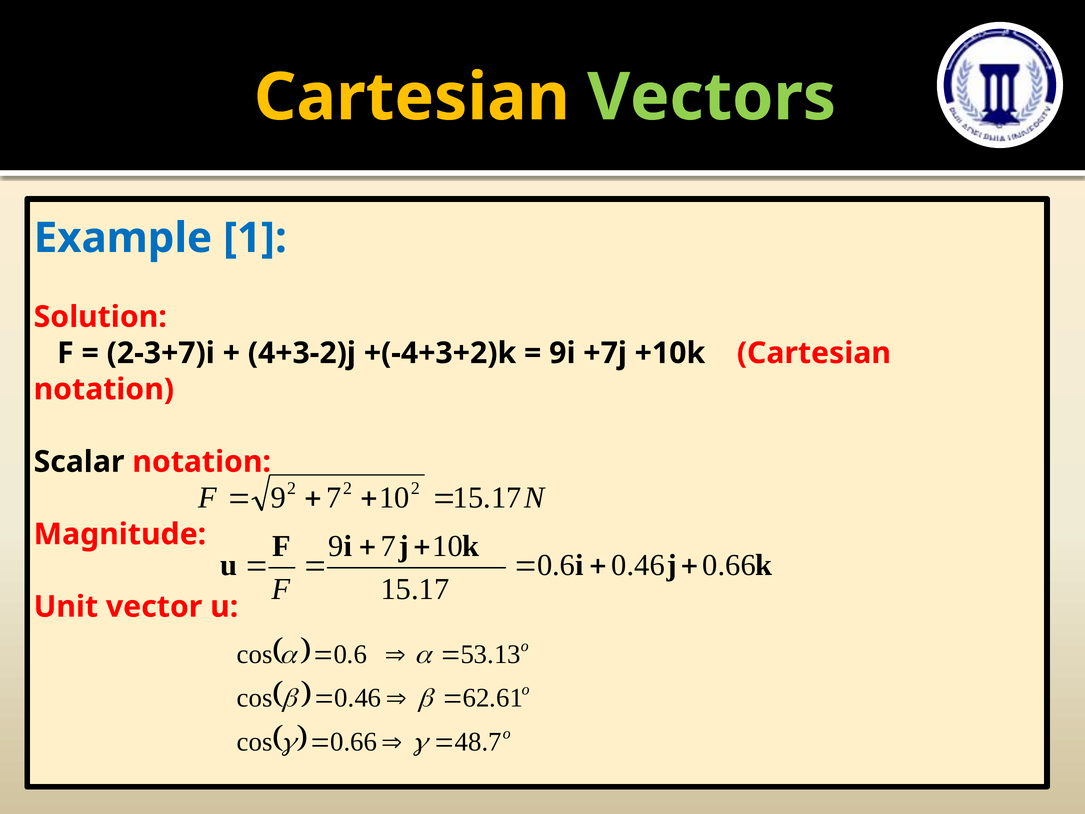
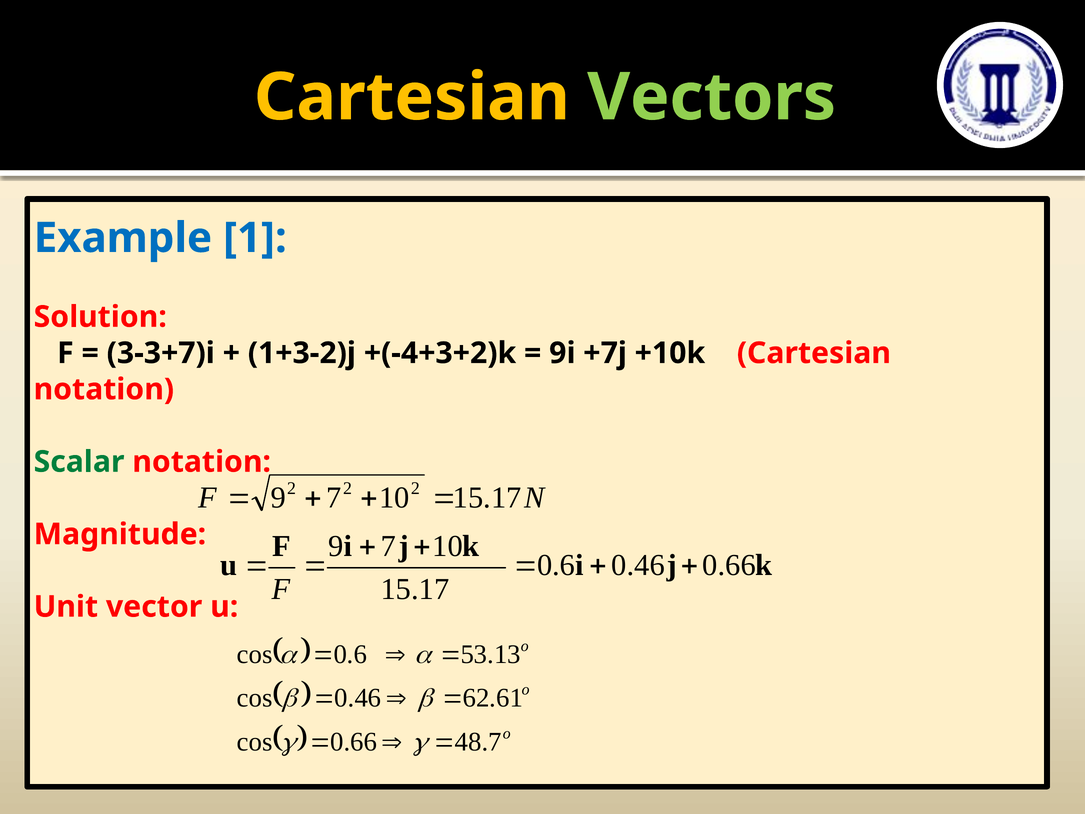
2-3+7)i: 2-3+7)i -> 3-3+7)i (161, 353)
4+3-2)j: 4+3-2)j -> 1+3-2)j (302, 353)
Scalar colour: black -> green (79, 462)
